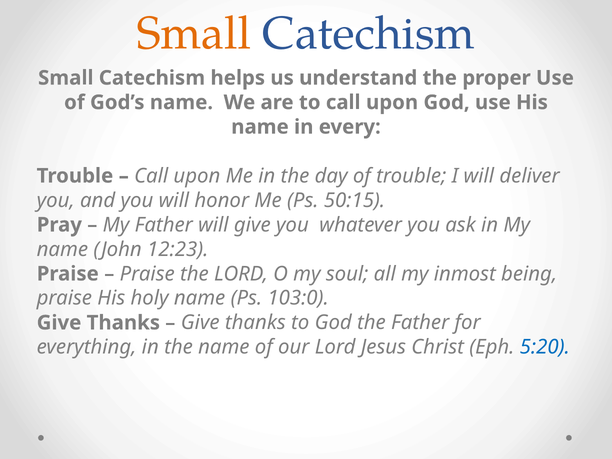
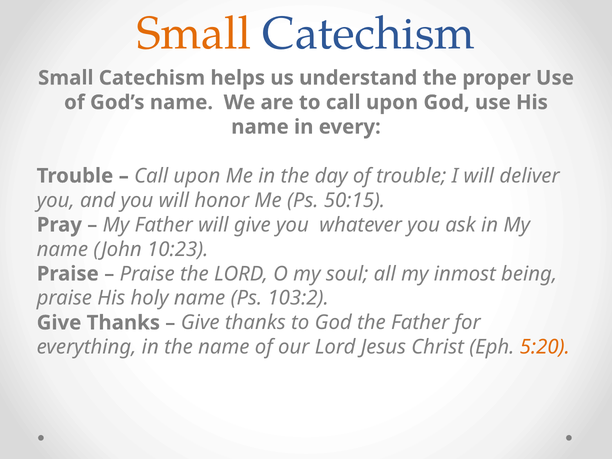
12:23: 12:23 -> 10:23 (178, 249)
103:0: 103:0 -> 103:2 (298, 298)
5:20 colour: blue -> orange (545, 347)
